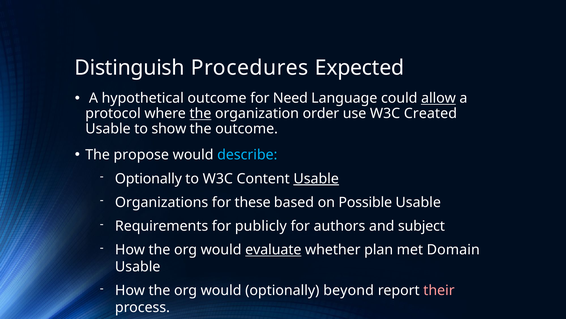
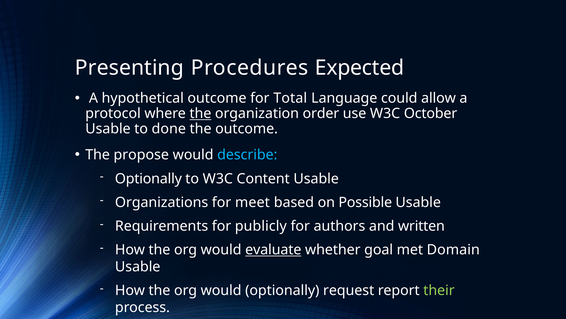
Distinguish: Distinguish -> Presenting (129, 68)
Need: Need -> Total (290, 98)
allow underline: present -> none (438, 98)
Created: Created -> October (431, 113)
show: show -> done (169, 129)
Usable underline: present -> none (316, 178)
these: these -> meet (252, 202)
subject: subject -> written (421, 226)
plan: plan -> goal (379, 249)
beyond: beyond -> request (349, 290)
their colour: pink -> light green (439, 290)
